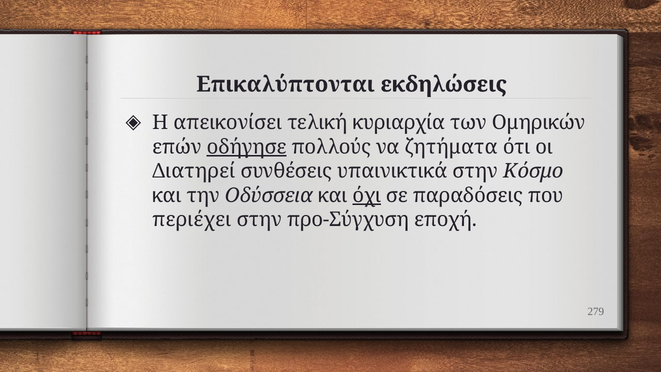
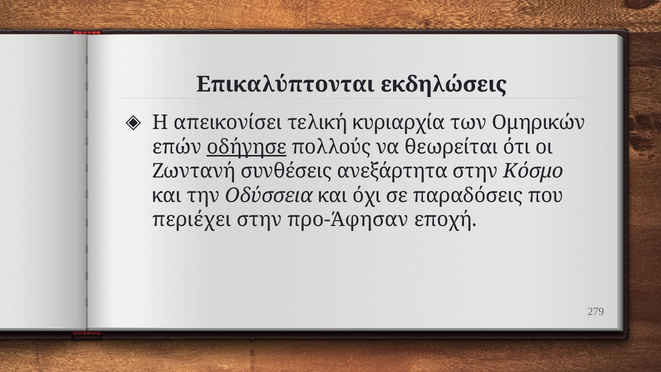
ζητήματα: ζητήματα -> θεωρείται (451, 147)
Διατηρεί: Διατηρεί -> Ζωντανή (194, 171)
υπαινικτικά: υπαινικτικά -> ανεξάρτητα (392, 171)
όχι underline: present -> none (367, 195)
προ-Σύγχυση: προ-Σύγχυση -> προ-Άφησαν (348, 220)
